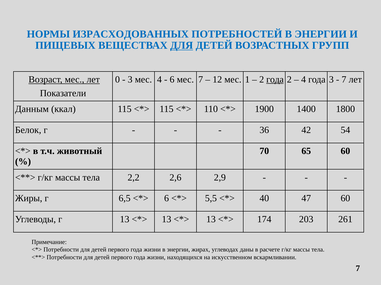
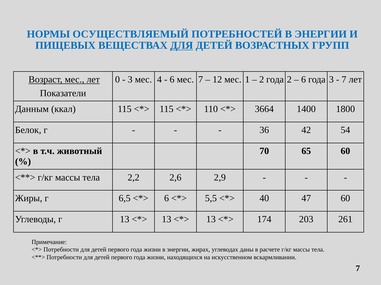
ИЗРАСХОДОВАННЫХ: ИЗРАСХОДОВАННЫХ -> ОСУЩЕСТВЛЯЕМЫЙ (131, 34)
года underline: present -> none (275, 80)
4: 4 -> 6 (304, 80)
1900: 1900 -> 3664 (264, 109)
